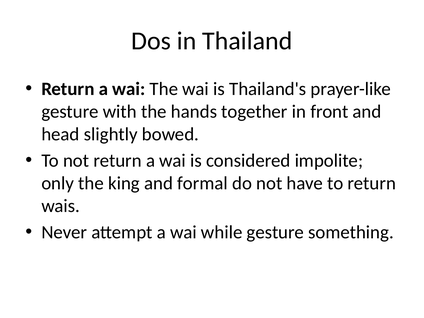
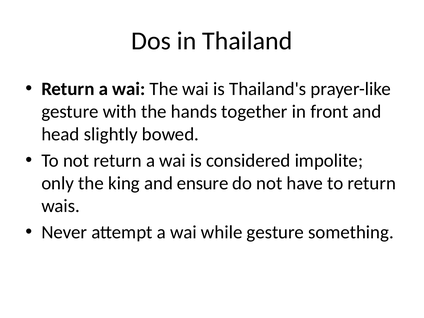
formal: formal -> ensure (203, 183)
